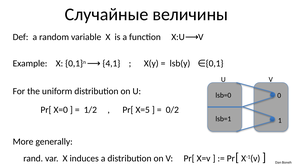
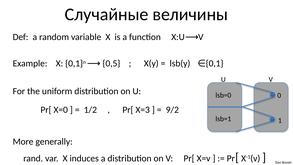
4,1: 4,1 -> 0,5 (111, 63)
X=5: X=5 -> X=3 (143, 110)
0/2: 0/2 -> 9/2 (172, 110)
